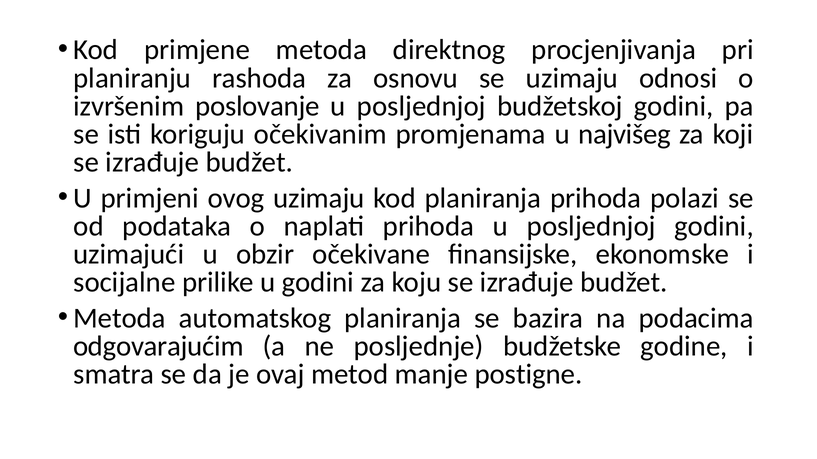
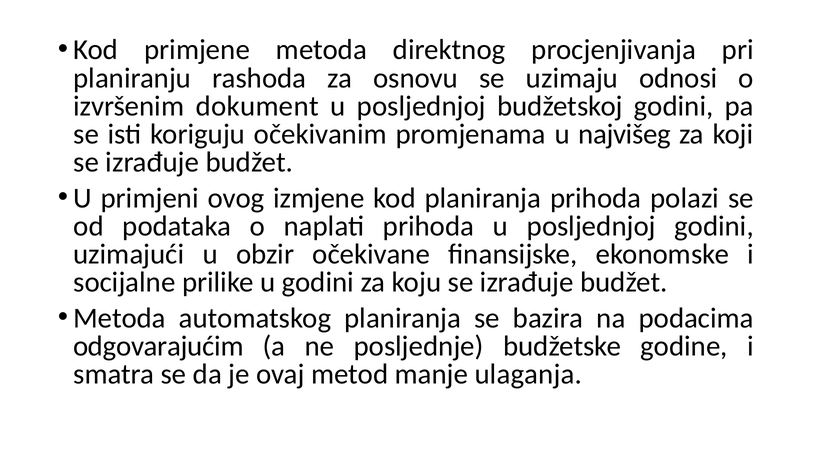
poslovanje: poslovanje -> dokument (257, 106)
ovog uzimaju: uzimaju -> izmjene (319, 198)
postigne: postigne -> ulaganja (528, 375)
